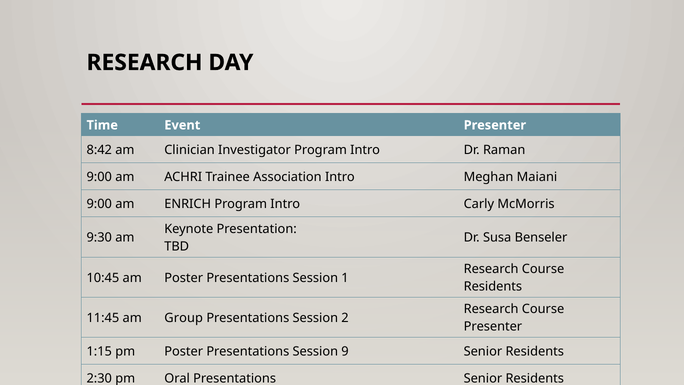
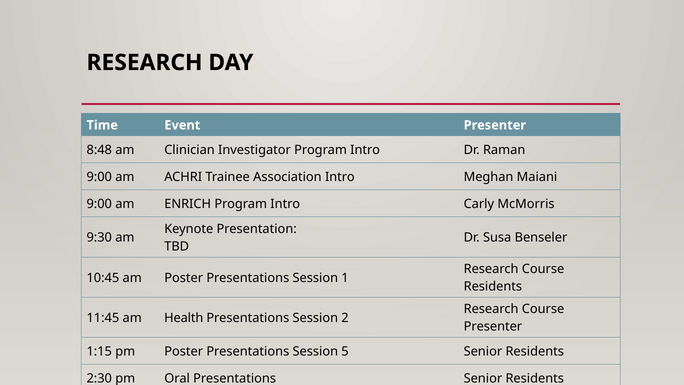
8:42: 8:42 -> 8:48 (99, 150)
Group: Group -> Health (184, 318)
9: 9 -> 5 (345, 351)
